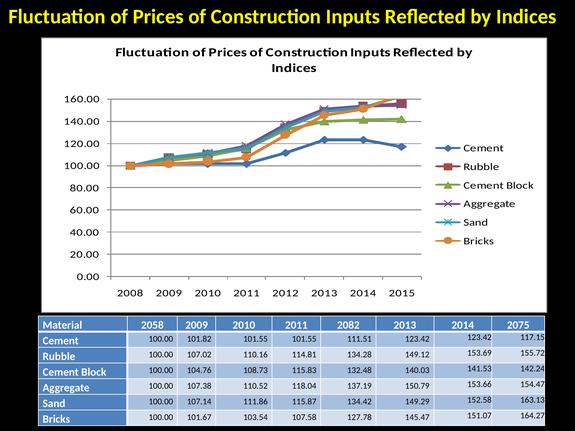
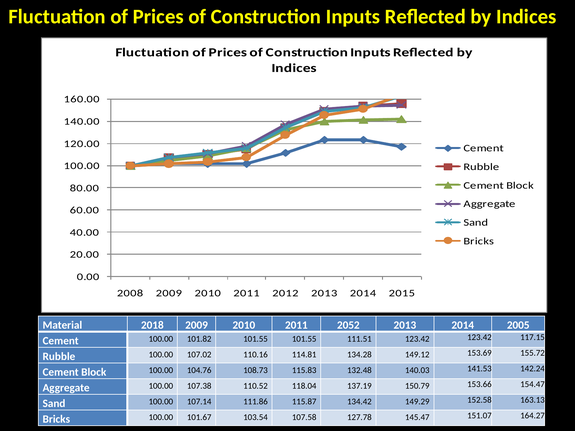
2058: 2058 -> 2018 (152, 325)
2082: 2082 -> 2052 (348, 325)
2075: 2075 -> 2005 (518, 325)
